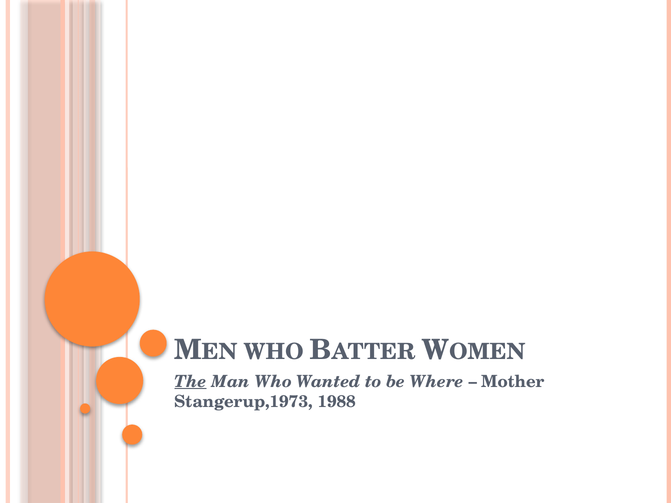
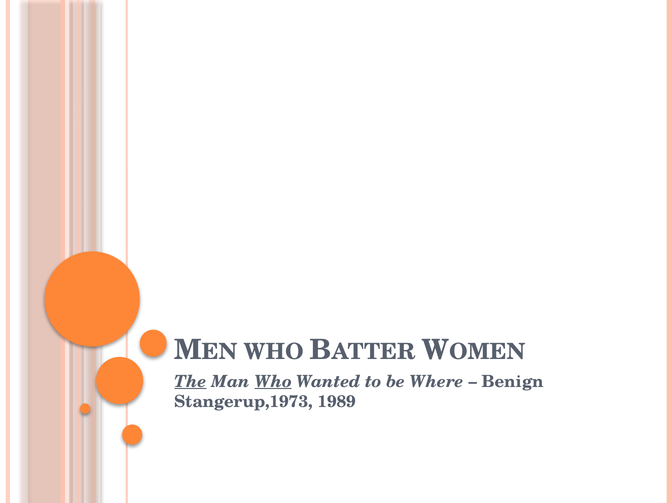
Who underline: none -> present (273, 382)
Mother: Mother -> Benign (513, 382)
1988: 1988 -> 1989 (337, 402)
